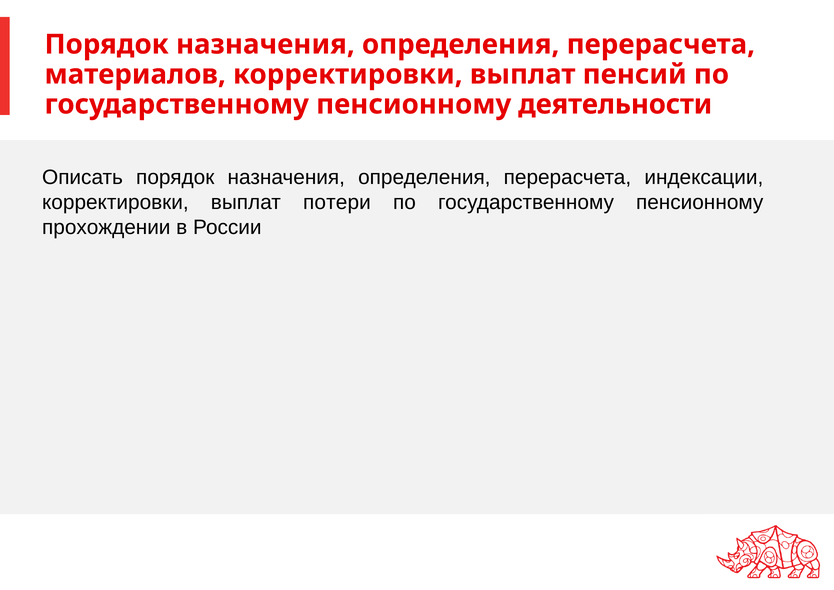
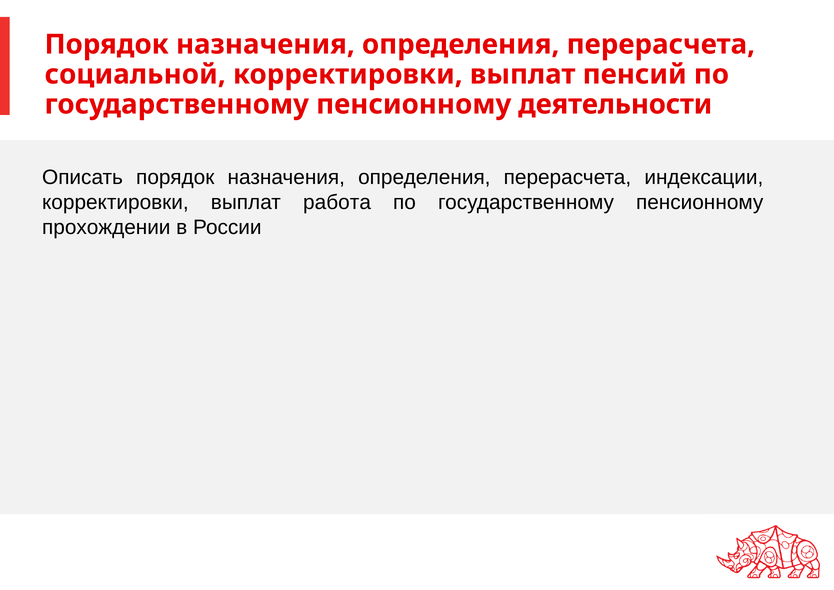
материалов: материалов -> социальной (135, 74)
потери: потери -> работа (337, 202)
